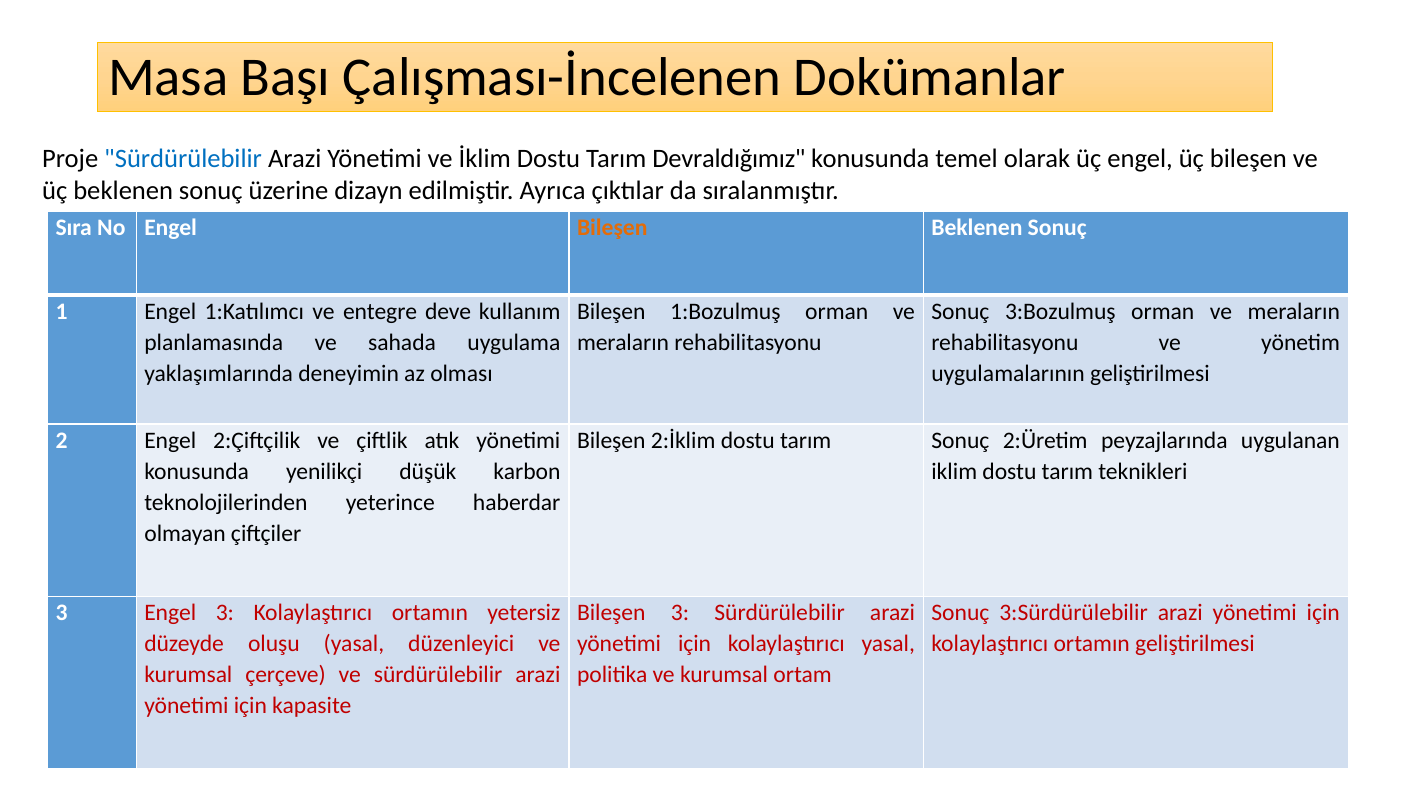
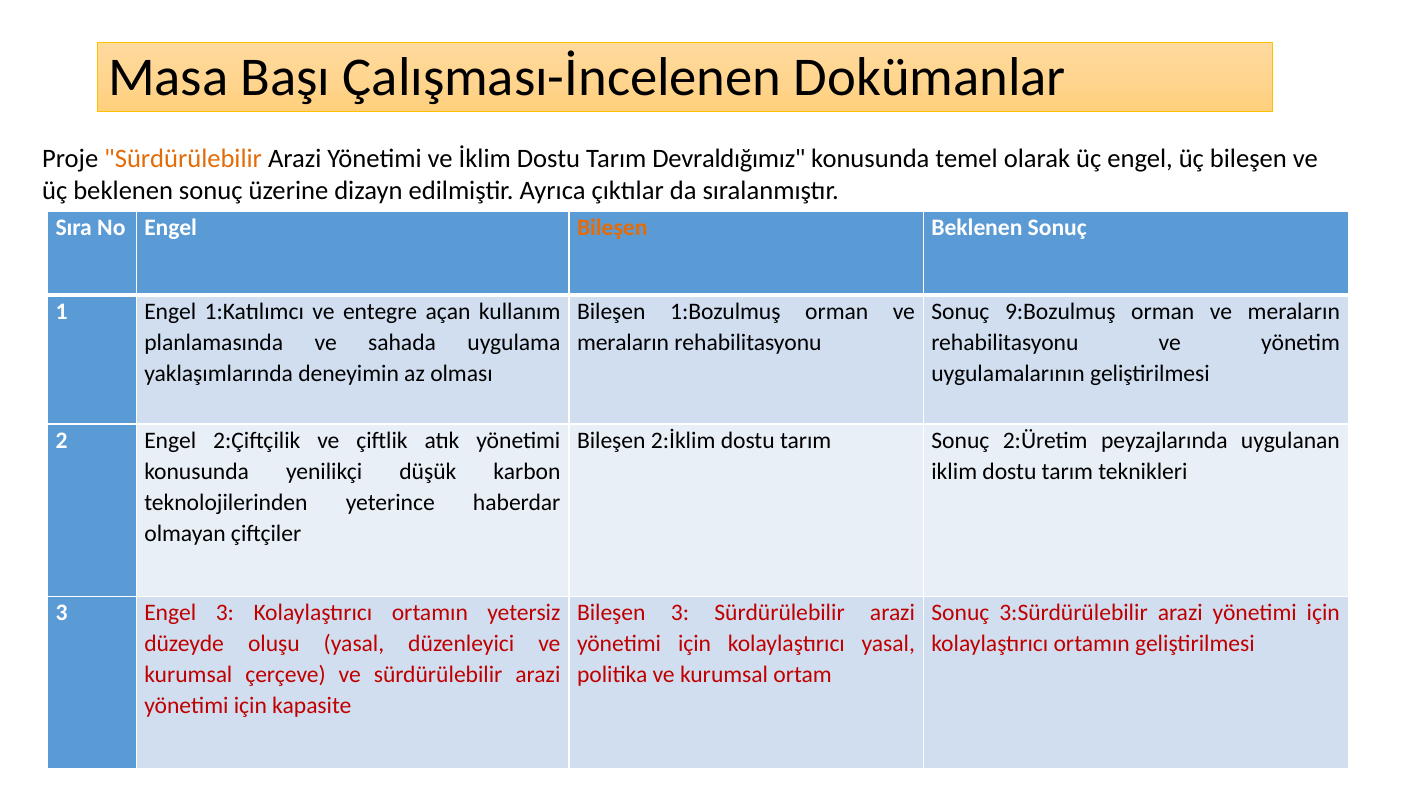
Sürdürülebilir colour: blue -> orange (183, 159)
deve: deve -> açan (448, 312)
3:Bozulmuş: 3:Bozulmuş -> 9:Bozulmuş (1060, 312)
